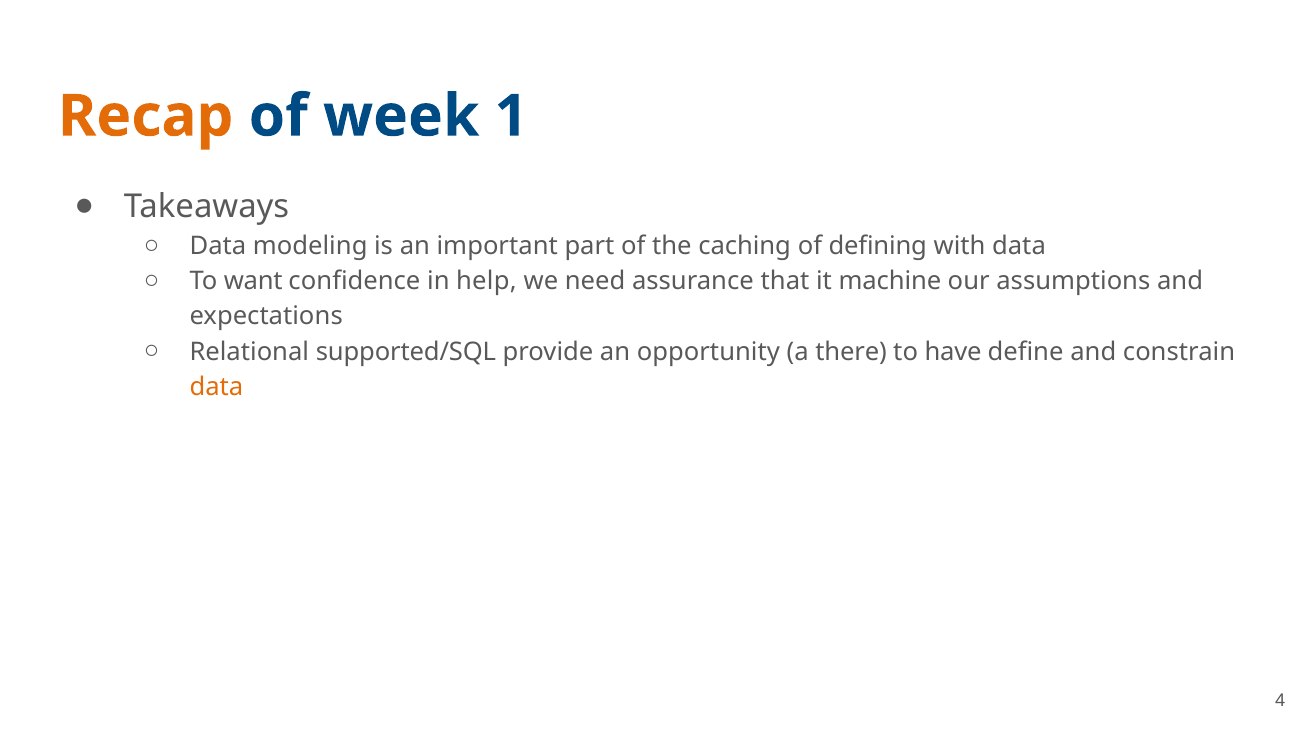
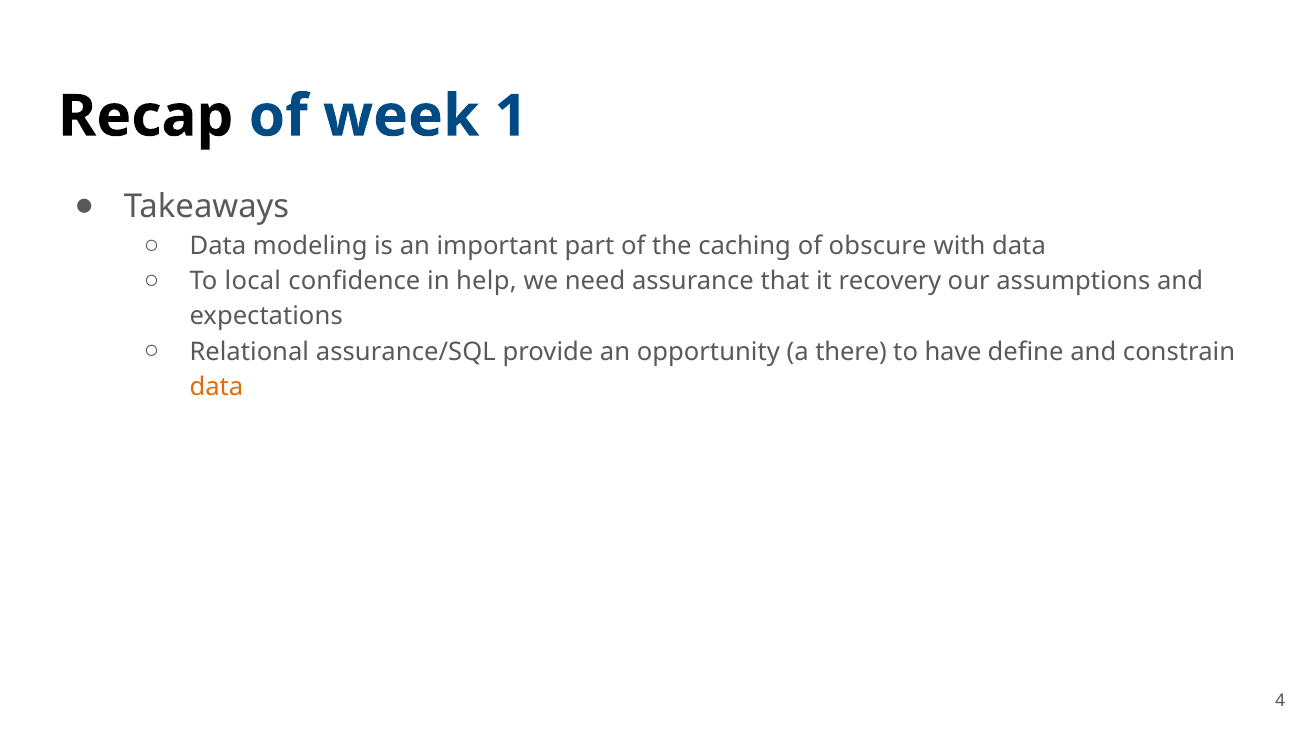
Recap colour: orange -> black (146, 116)
defining: defining -> obscure (878, 246)
want: want -> local (253, 281)
machine: machine -> recovery (890, 281)
supported/SQL: supported/SQL -> assurance/SQL (406, 352)
